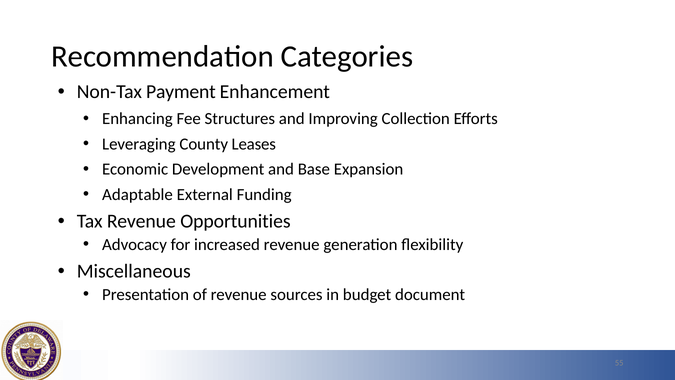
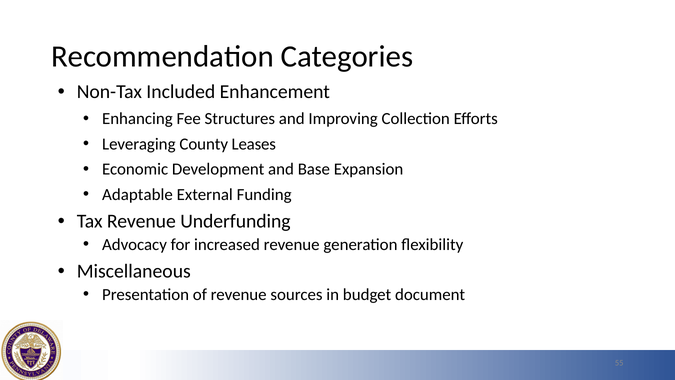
Payment: Payment -> Included (181, 92)
Opportunities: Opportunities -> Underfunding (235, 221)
